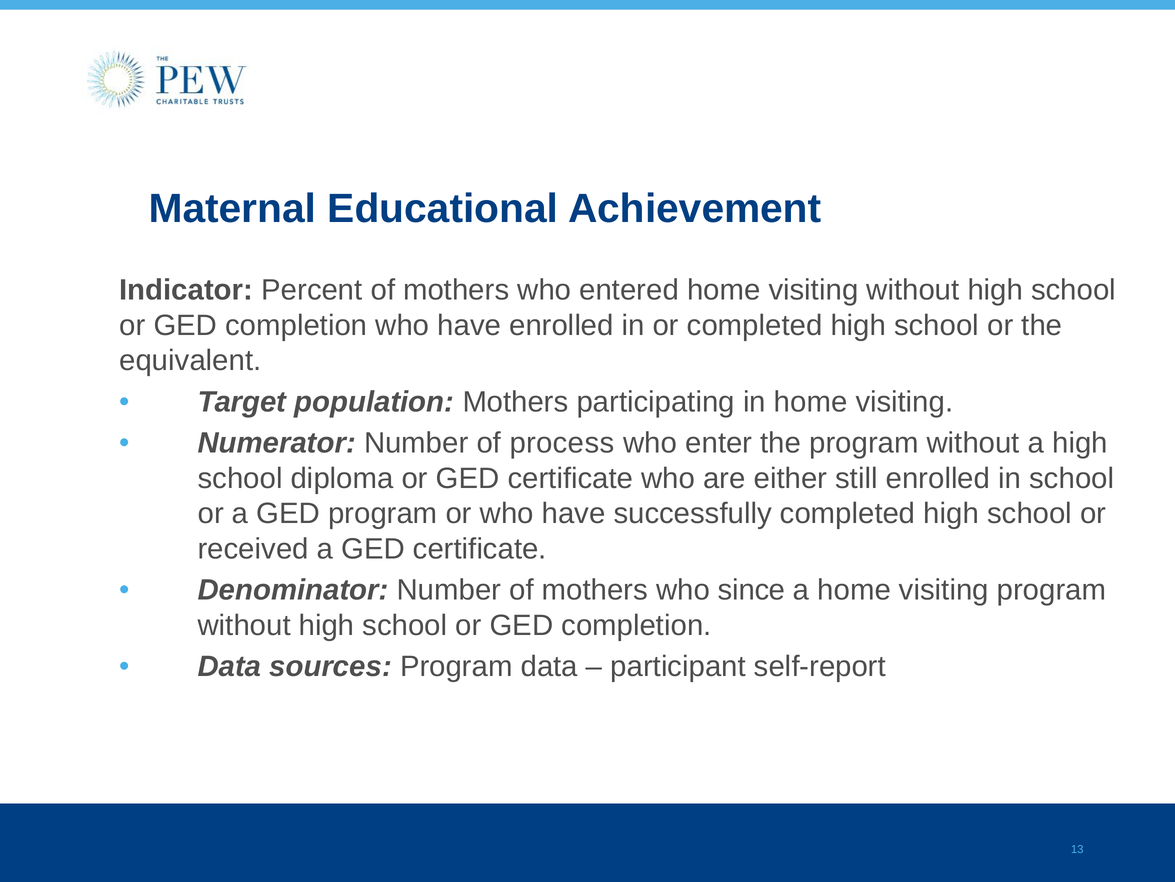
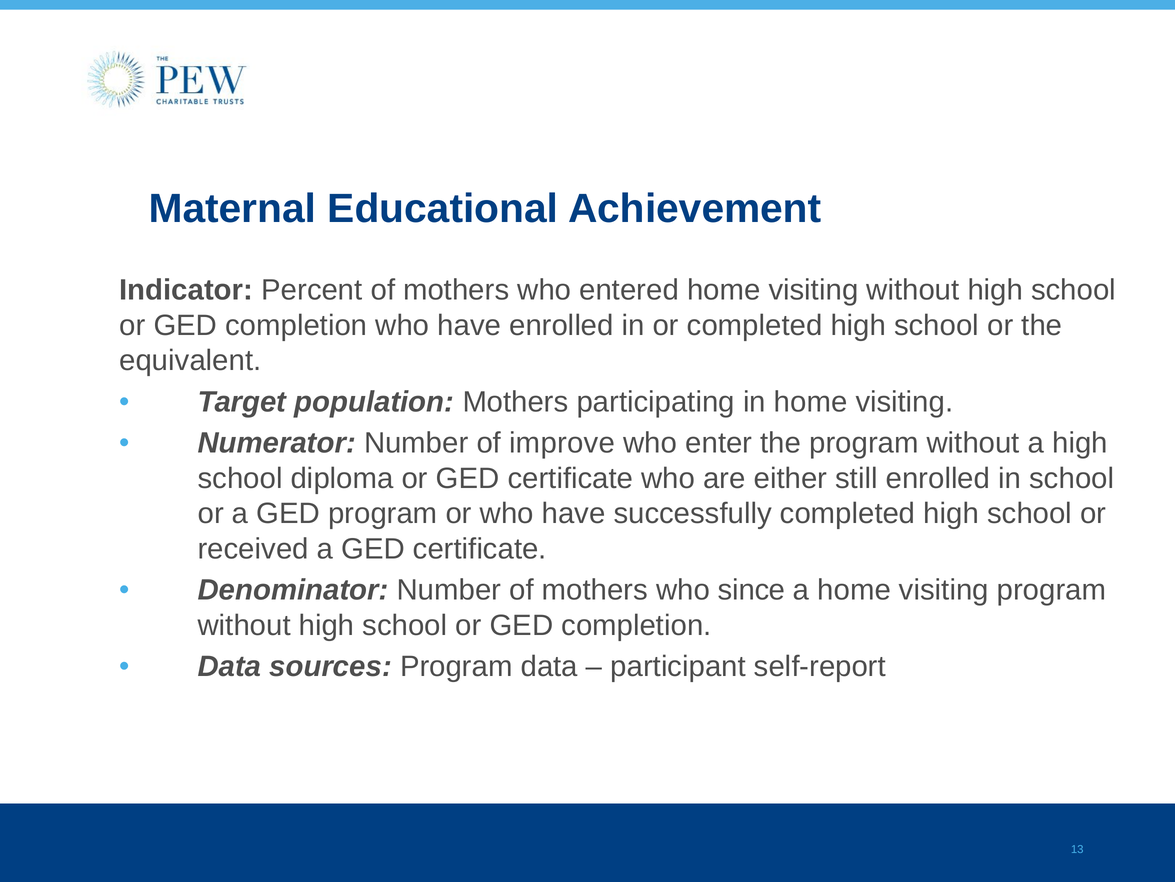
process: process -> improve (562, 443)
